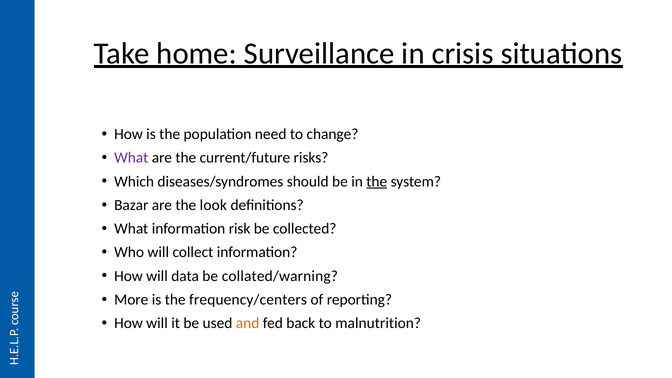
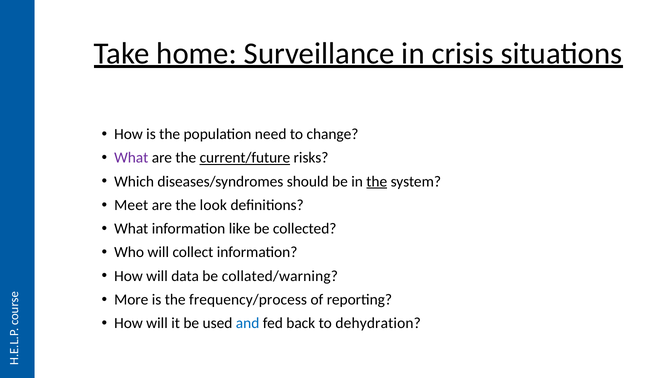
current/future underline: none -> present (245, 158)
Bazar: Bazar -> Meet (131, 205)
risk: risk -> like (240, 229)
frequency/centers: frequency/centers -> frequency/process (248, 300)
and colour: orange -> blue (248, 323)
malnutrition: malnutrition -> dehydration (378, 323)
